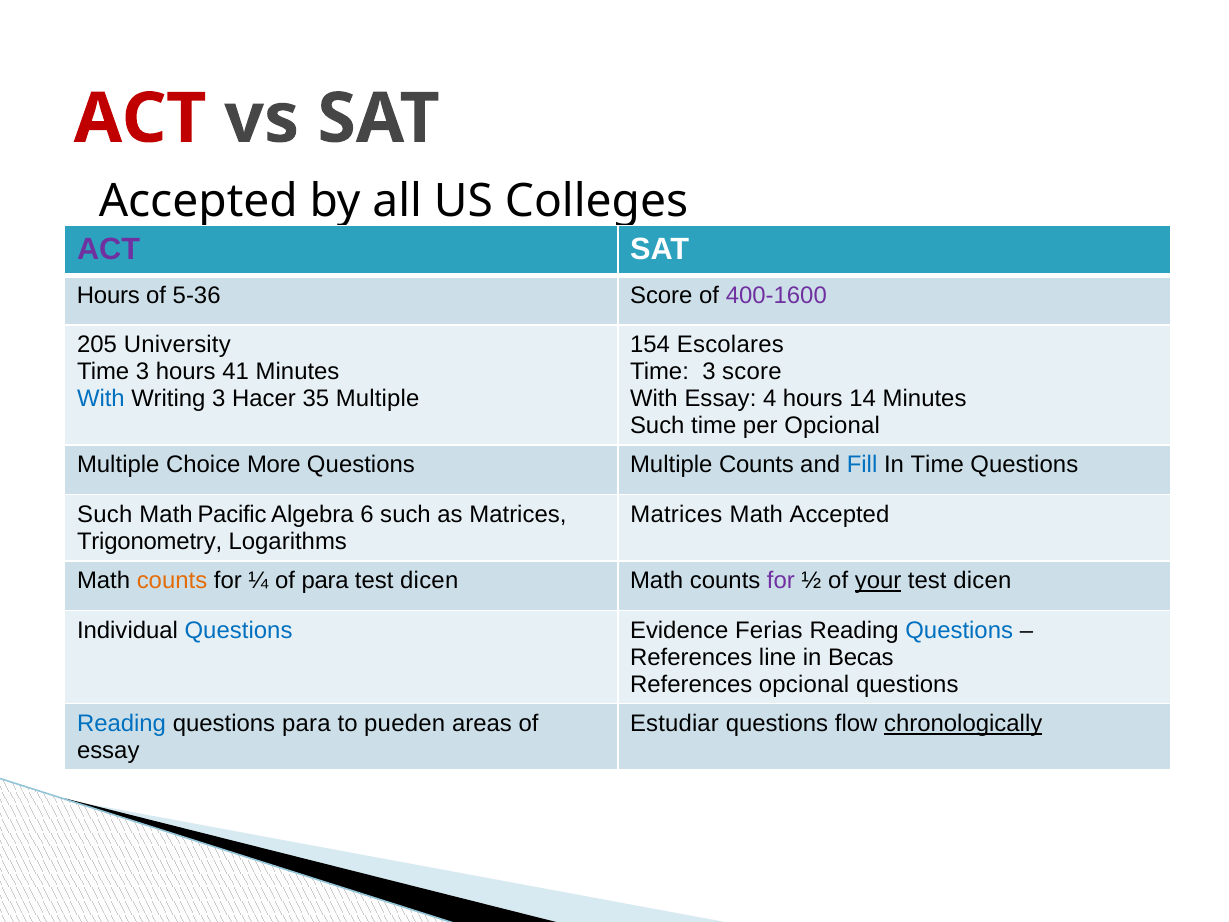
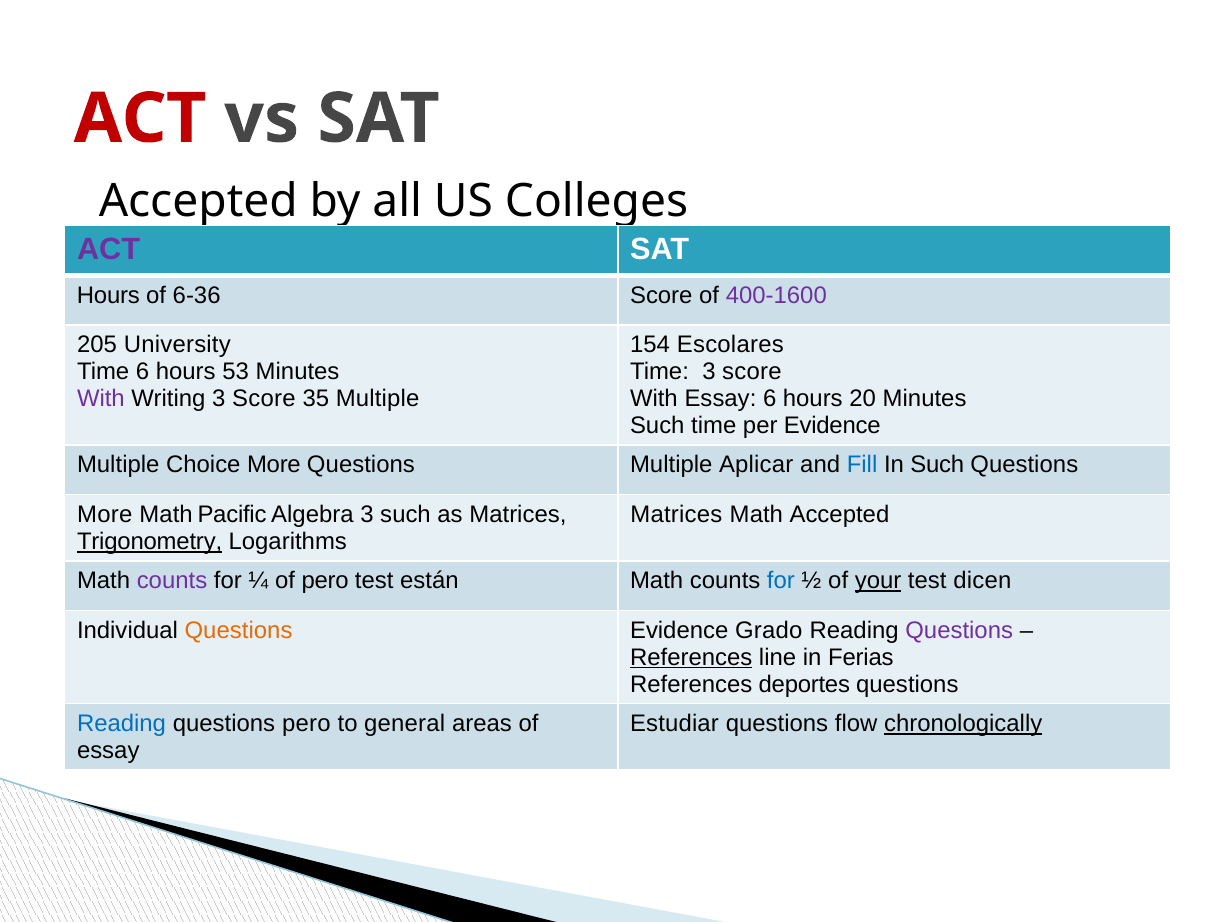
5-36: 5-36 -> 6-36 (197, 295)
3: 3 -> 6 (143, 372)
41: 41 -> 53 (236, 372)
With colour: blue -> purple (101, 399)
Writing 3 Hacer: Hacer -> Score (264, 399)
Essay 4: 4 -> 6 (770, 399)
14: 14 -> 20 (863, 399)
per Opcional: Opcional -> Evidence (832, 426)
Multiple Counts: Counts -> Aplicar (756, 465)
In Time: Time -> Such (937, 465)
Such: Such -> More (105, 515)
Algebra 6: 6 -> 3 (367, 515)
Trigonometry underline: none -> present (150, 541)
counts colour: orange -> purple (172, 581)
of para: para -> pero (325, 581)
dicen: dicen -> están (429, 581)
for colour: purple -> blue (781, 581)
Questions colour: blue -> orange (239, 630)
Ferias: Ferias -> Grado (769, 630)
Questions colour: blue -> purple (959, 630)
References underline: none -> present (691, 657)
Becas: Becas -> Ferias (861, 657)
References opcional: opcional -> deportes (804, 684)
questions para: para -> pero (306, 723)
pueden: pueden -> general (405, 723)
